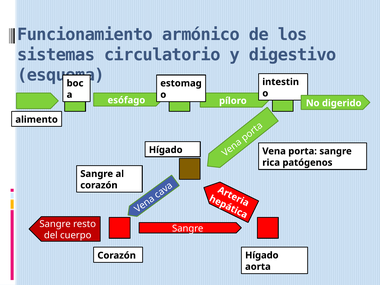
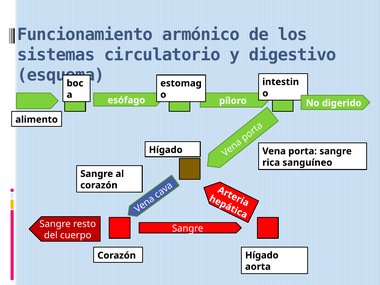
patógenos: patógenos -> sanguíneo (307, 163)
